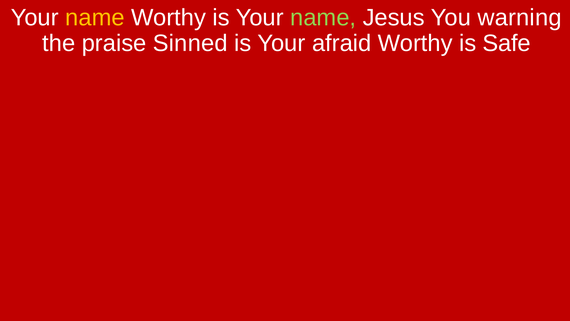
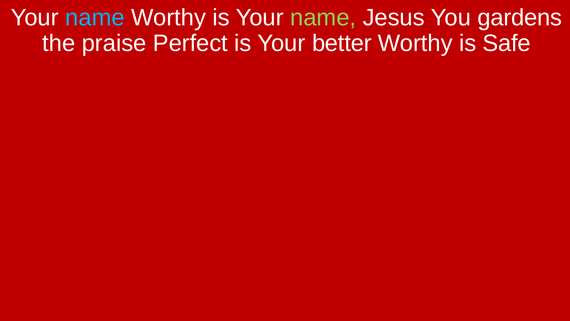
name colour: yellow -> light blue (95, 18)
warning: warning -> gardens (520, 18)
Sinned: Sinned -> Perfect (190, 43)
afraid: afraid -> better (342, 43)
